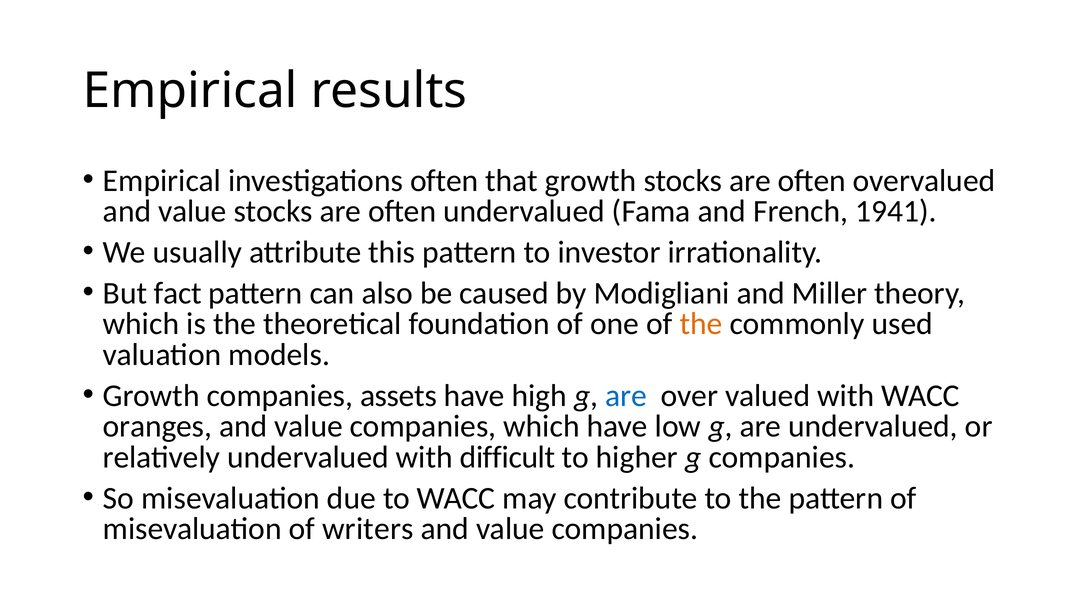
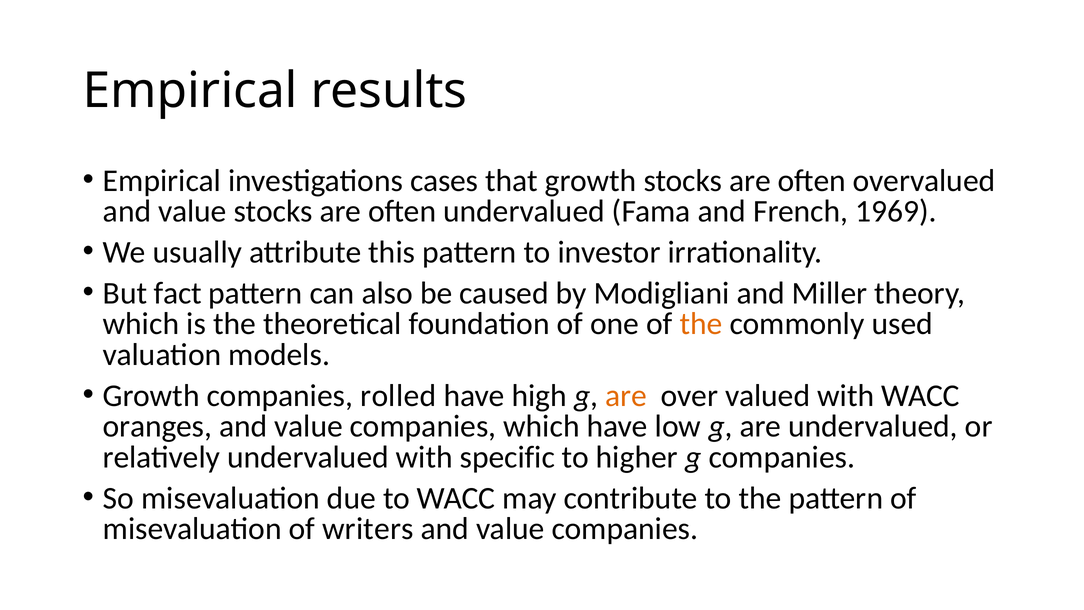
investigations often: often -> cases (444, 181)
1941: 1941 -> 1969 (896, 211)
assets: assets -> rolled (398, 396)
are colour: blue -> orange (626, 396)
difficult: difficult -> specific (507, 457)
